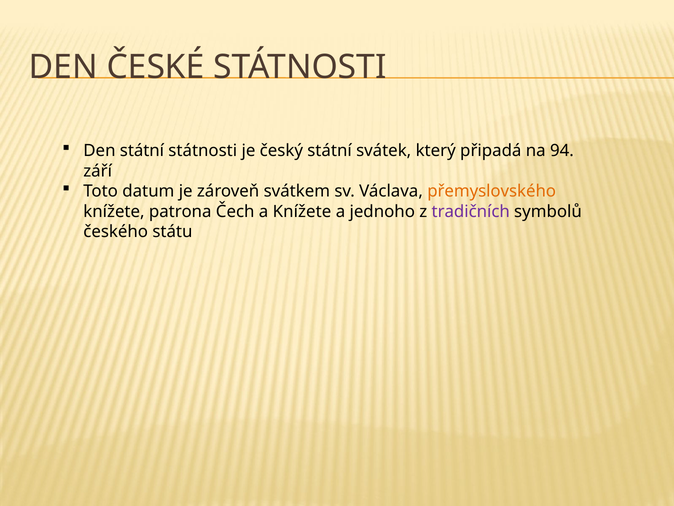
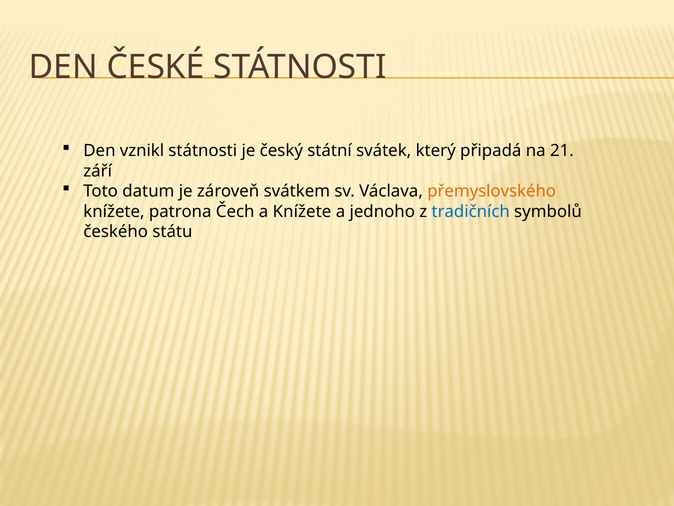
Den státní: státní -> vznikl (142, 151)
94: 94 -> 21 (562, 151)
tradičních colour: purple -> blue (471, 211)
